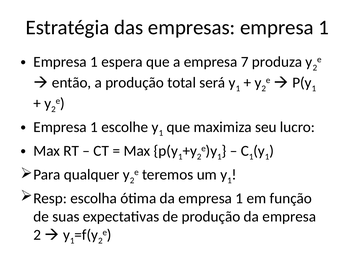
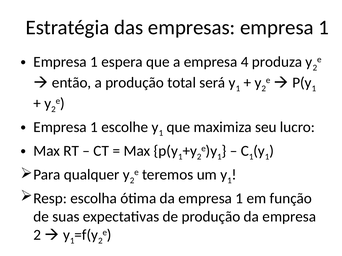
7: 7 -> 4 (245, 62)
